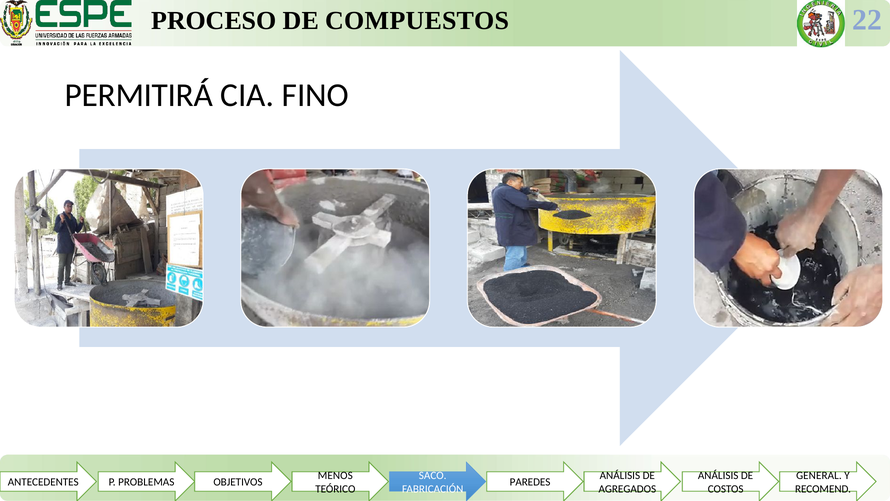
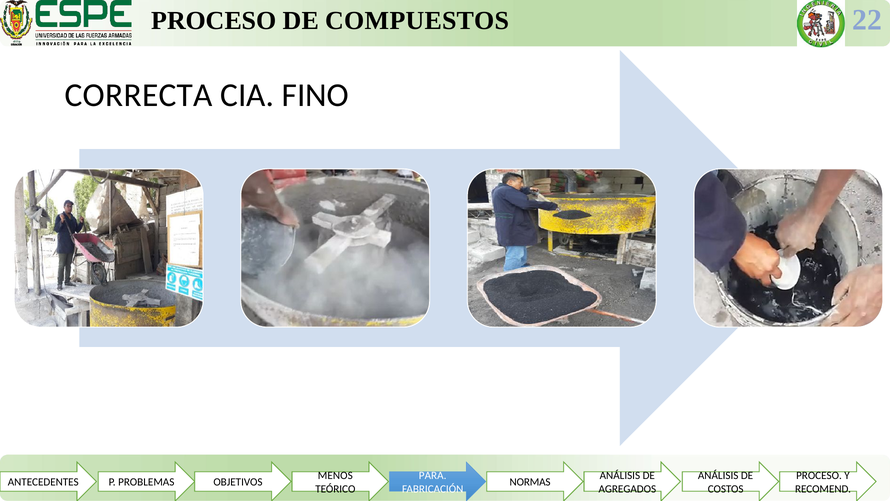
PERMITIRÁ: PERMITIRÁ -> CORRECTA (139, 95)
SACO: SACO -> PARA (433, 475)
GENERAL: GENERAL -> PROCESO (819, 475)
PAREDES: PAREDES -> NORMAS (530, 482)
